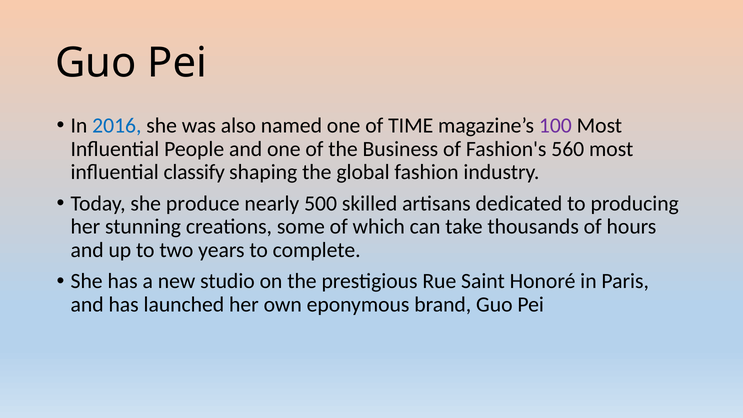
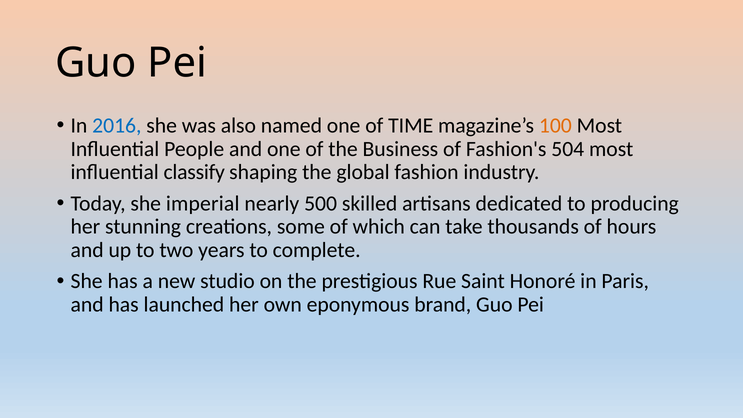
100 colour: purple -> orange (555, 126)
560: 560 -> 504 (568, 149)
produce: produce -> imperial (203, 203)
